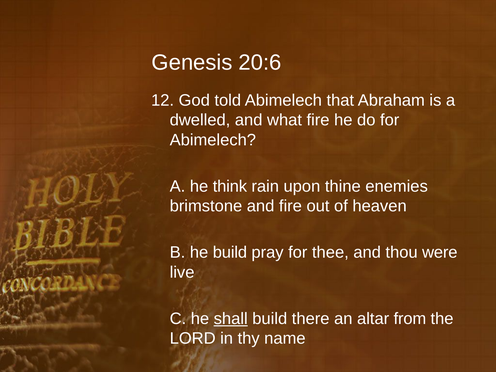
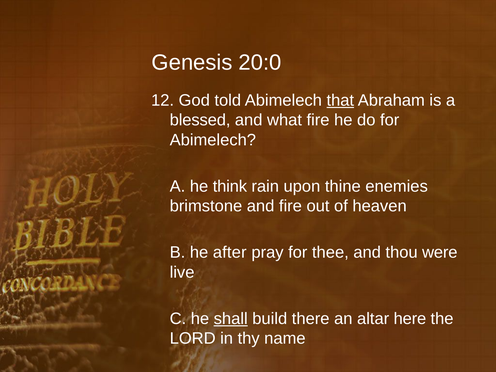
20:6: 20:6 -> 20:0 (260, 63)
that underline: none -> present (340, 100)
dwelled: dwelled -> blessed (200, 120)
he build: build -> after (230, 252)
from: from -> here (410, 319)
